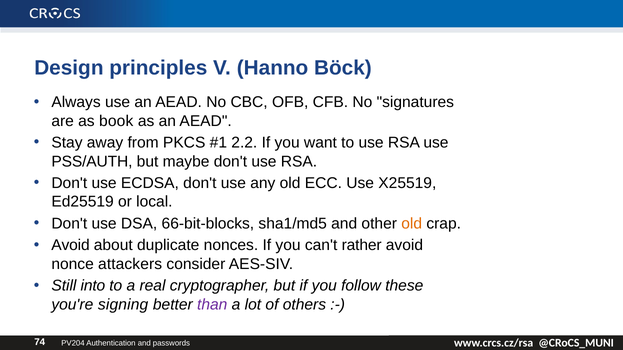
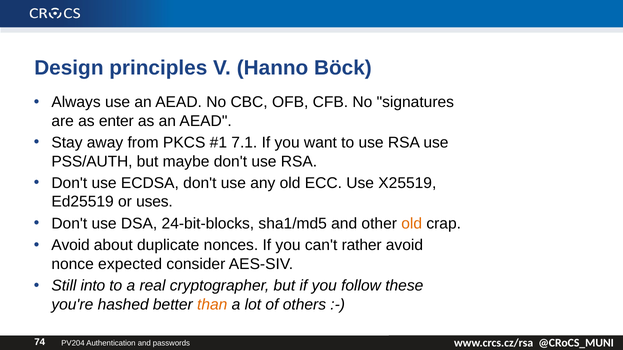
book: book -> enter (116, 121)
2.2: 2.2 -> 7.1 (244, 143)
local: local -> uses (154, 202)
66-bit-blocks: 66-bit-blocks -> 24-bit-blocks (208, 224)
attackers: attackers -> expected (130, 264)
signing: signing -> hashed (123, 305)
than colour: purple -> orange (212, 305)
